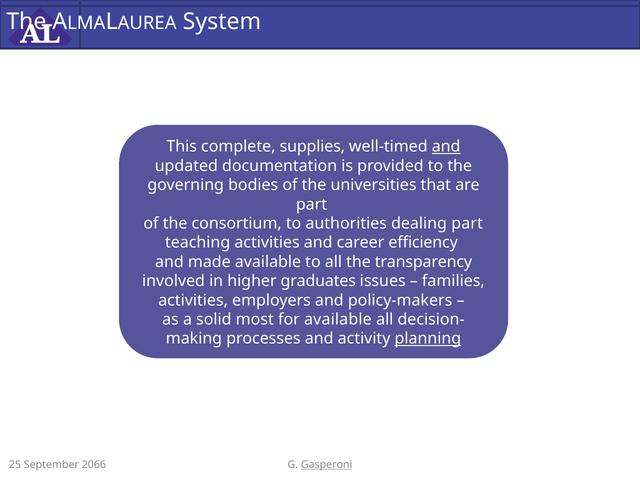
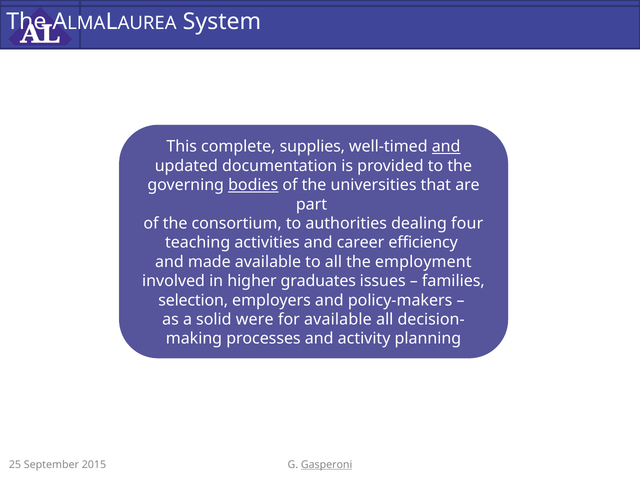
bodies underline: none -> present (253, 185)
dealing part: part -> four (467, 223)
transparency: transparency -> employment (423, 262)
activities: activities -> selection (193, 300)
most: most -> were (255, 319)
planning underline: present -> none (428, 339)
2066: 2066 -> 2015 (94, 465)
